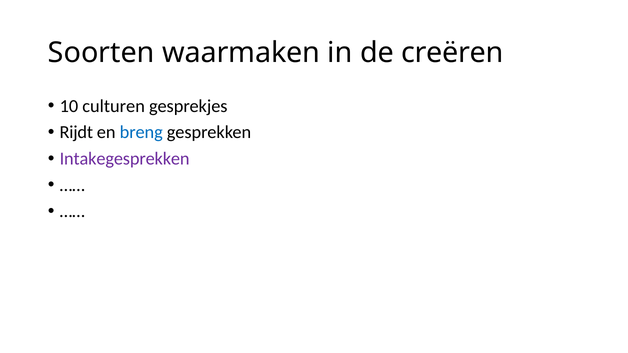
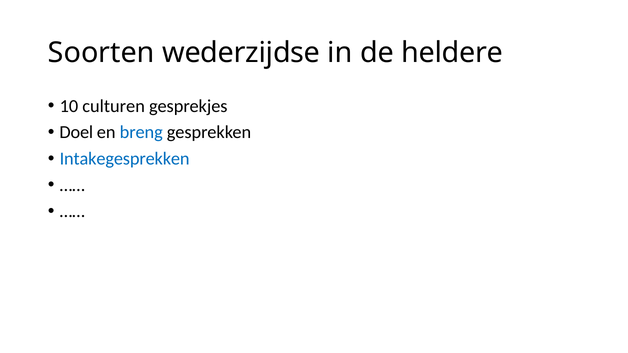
waarmaken: waarmaken -> wederzijdse (241, 53)
creëren: creëren -> heldere (452, 53)
Rijdt: Rijdt -> Doel (76, 133)
Intakegesprekken colour: purple -> blue (125, 159)
